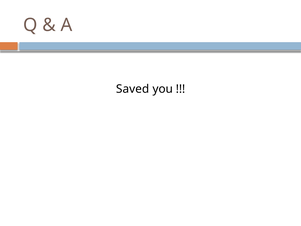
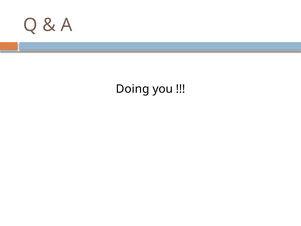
Saved: Saved -> Doing (133, 89)
